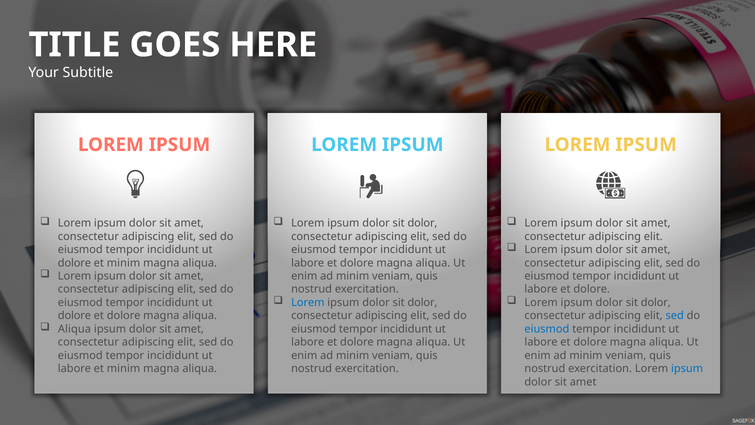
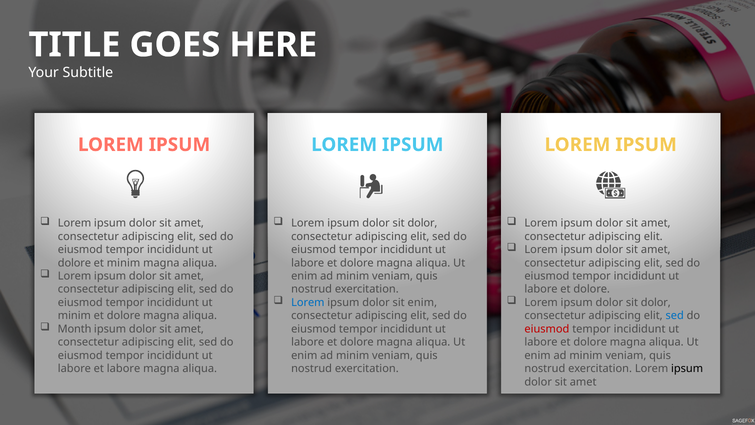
dolor: dolor -> enim (422, 302)
dolore: dolore -> minim (74, 316)
Aliqua: Aliqua -> Month (75, 329)
eiusmod colour: blue -> red (547, 329)
labore et minim: minim -> labore (124, 368)
ipsum colour: blue -> black (687, 368)
